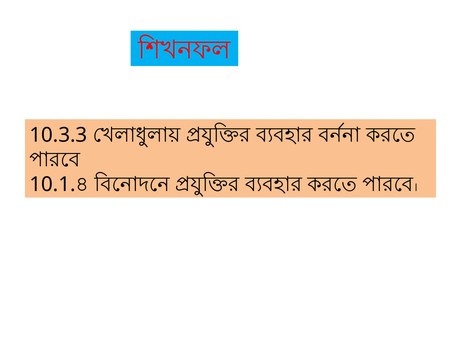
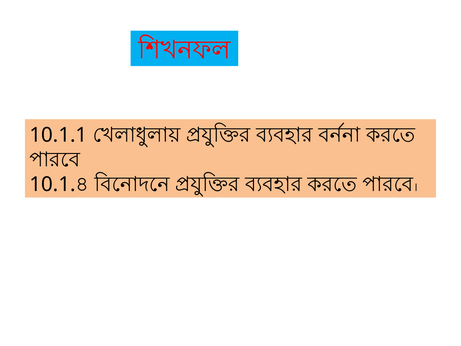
10.3.3: 10.3.3 -> 10.1.1 (58, 135)
